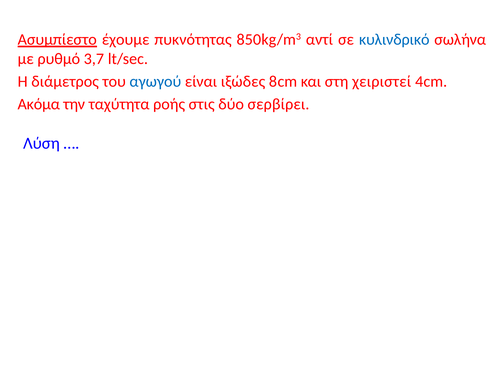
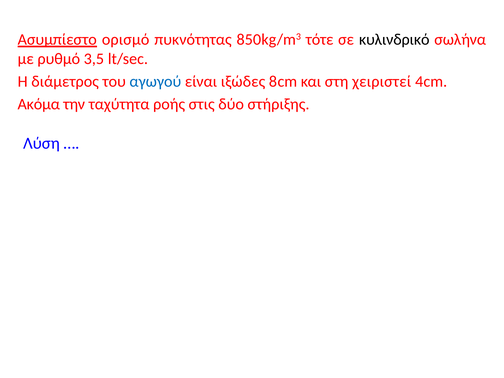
έχουμε: έχουμε -> ορισμό (126, 40)
αντί: αντί -> τότε (320, 40)
κυλινδρικό colour: blue -> black (394, 40)
3,7: 3,7 -> 3,5 (94, 59)
σερβίρει: σερβίρει -> στήριξης (279, 104)
